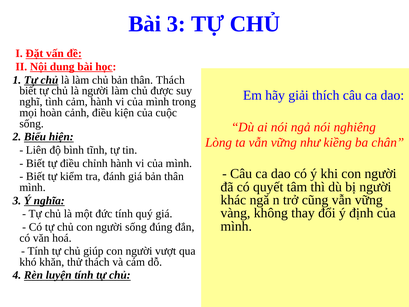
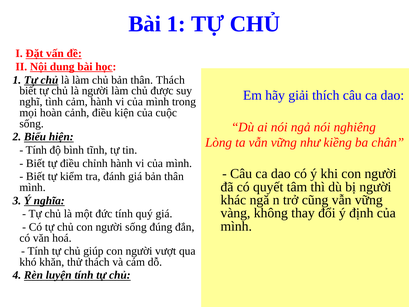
Bài 3: 3 -> 1 (176, 24)
Liên: Liên -> Tính (36, 150)
